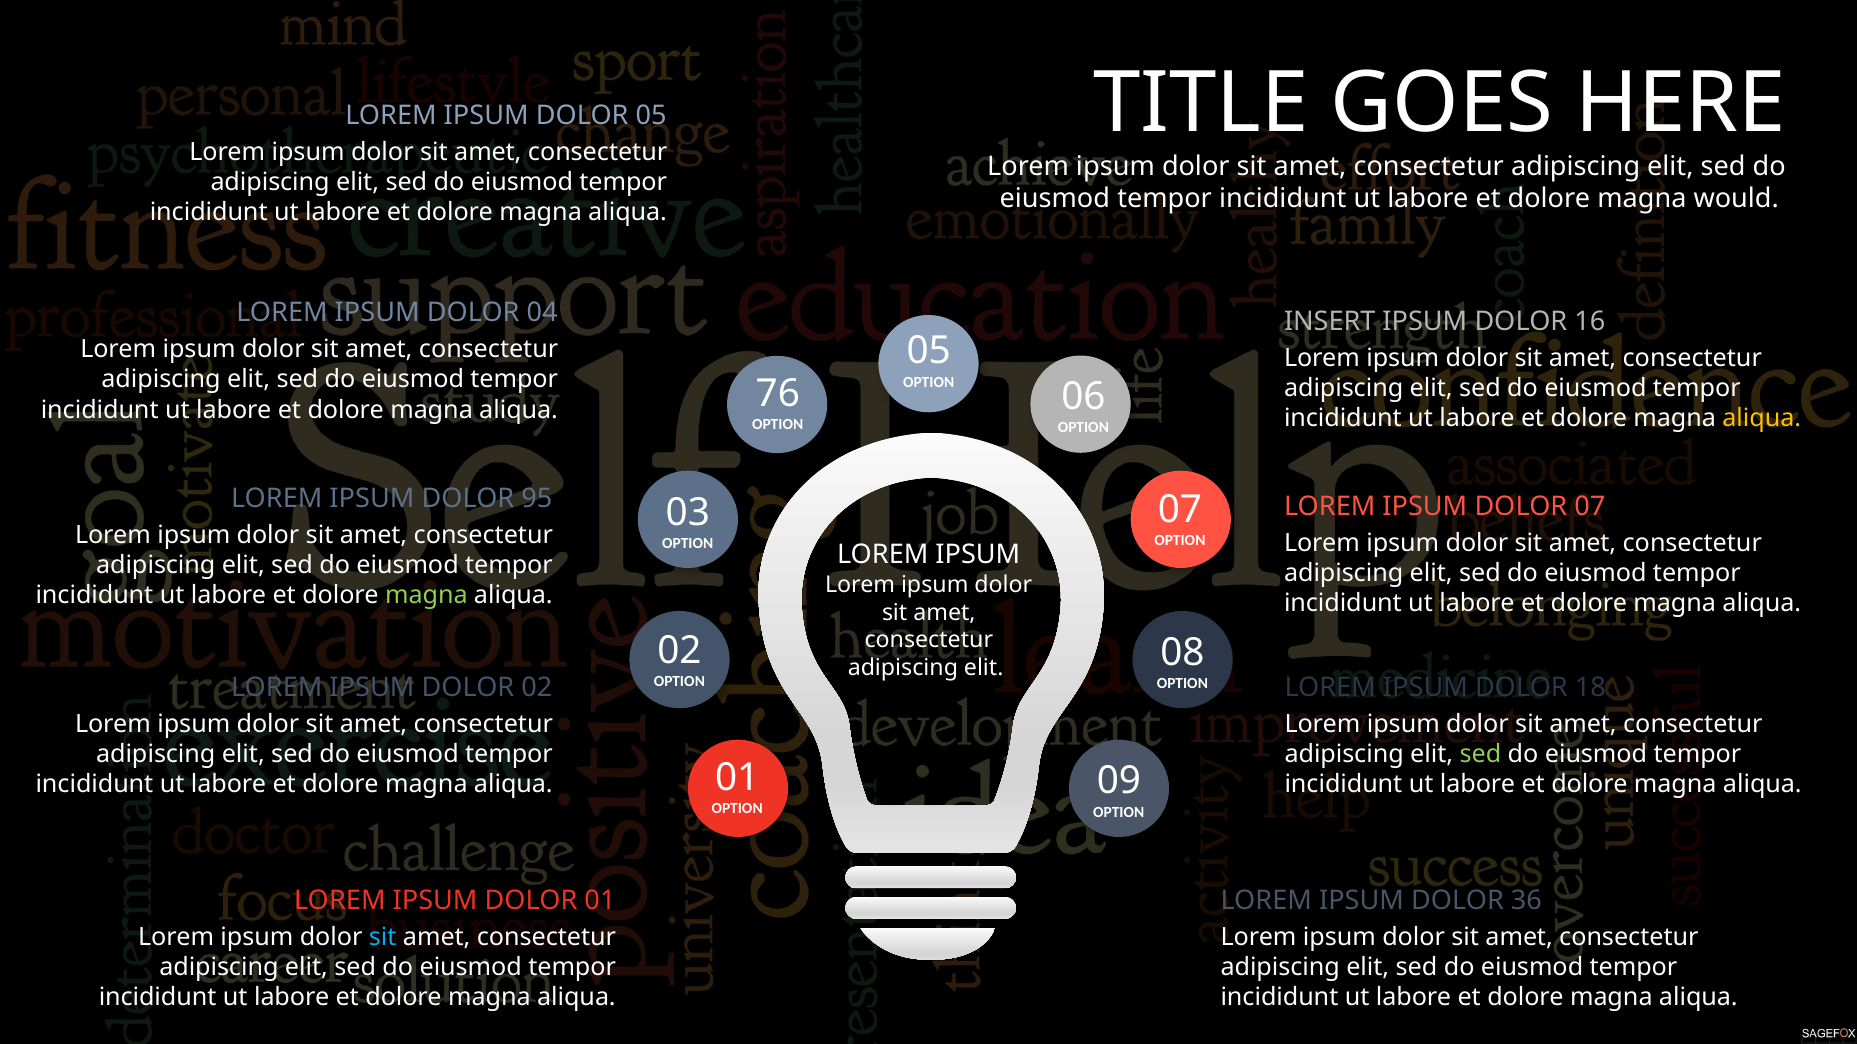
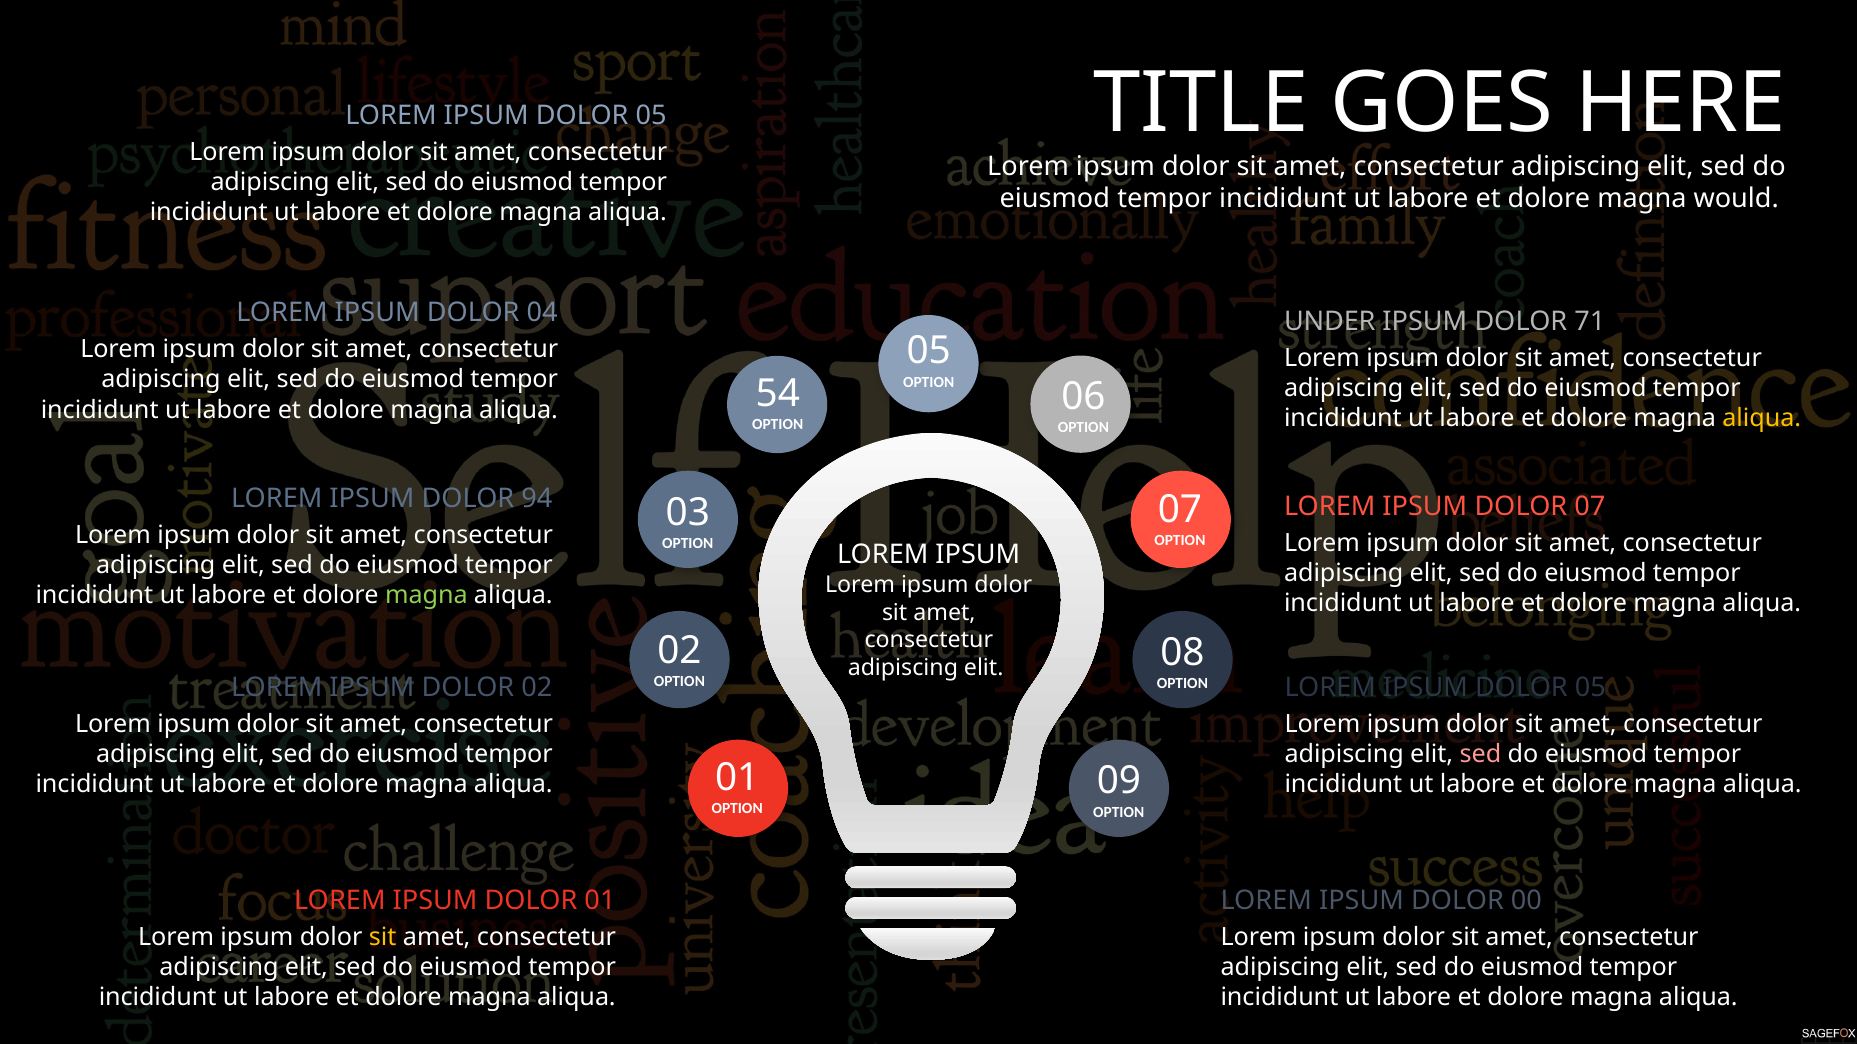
INSERT: INSERT -> UNDER (1330, 321)
16: 16 -> 71 (1590, 321)
76: 76 -> 54 (778, 393)
95: 95 -> 94 (537, 498)
18: 18 -> 05 (1590, 687)
sed colour: light green -> pink (1480, 754)
36: 36 -> 00 (1526, 901)
sit colour: light blue -> yellow (383, 938)
